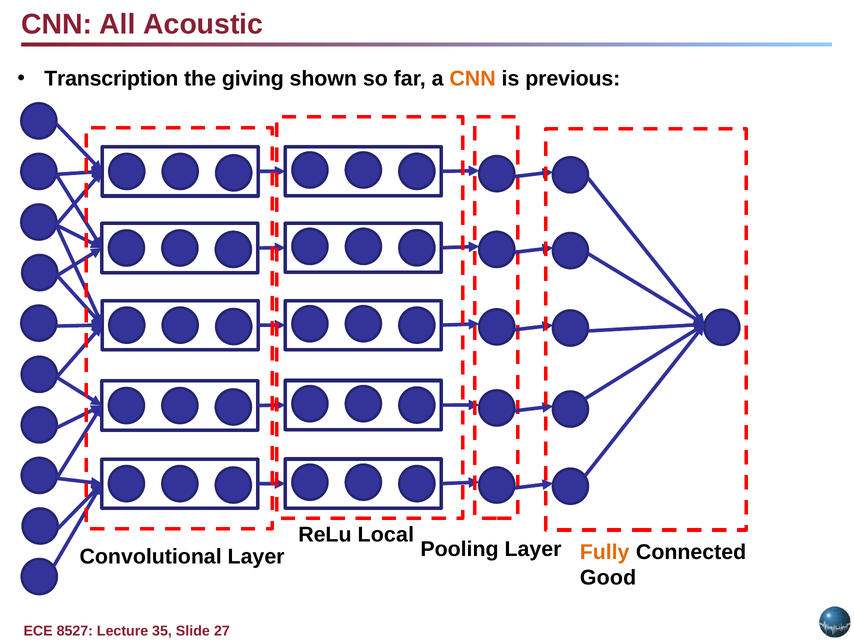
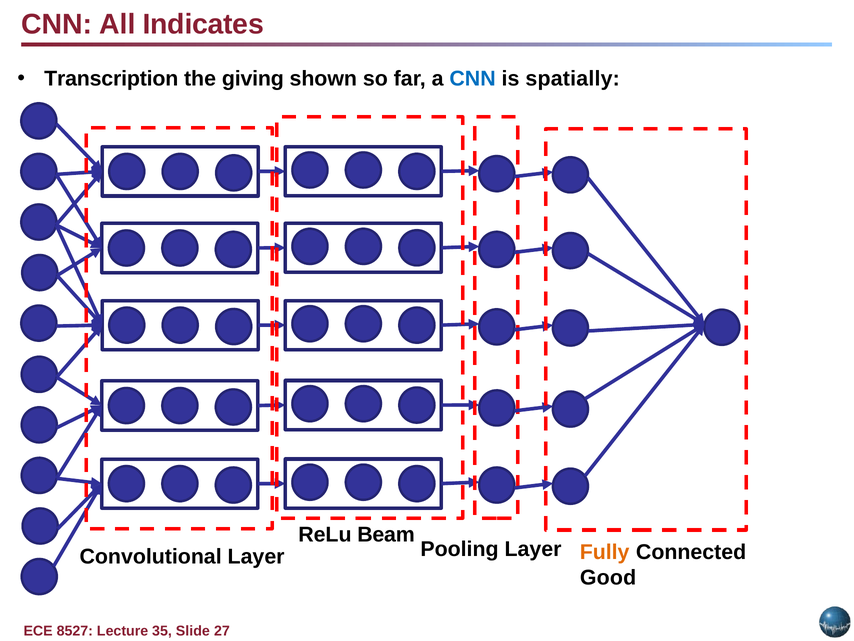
Acoustic: Acoustic -> Indicates (203, 24)
CNN colour: orange -> blue (473, 79)
previous: previous -> spatially (573, 79)
Local: Local -> Beam (386, 534)
